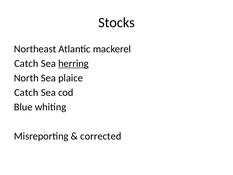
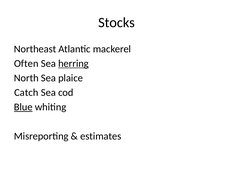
Catch: Catch -> Often (26, 63)
Blue underline: none -> present (23, 107)
corrected: corrected -> estimates (101, 136)
